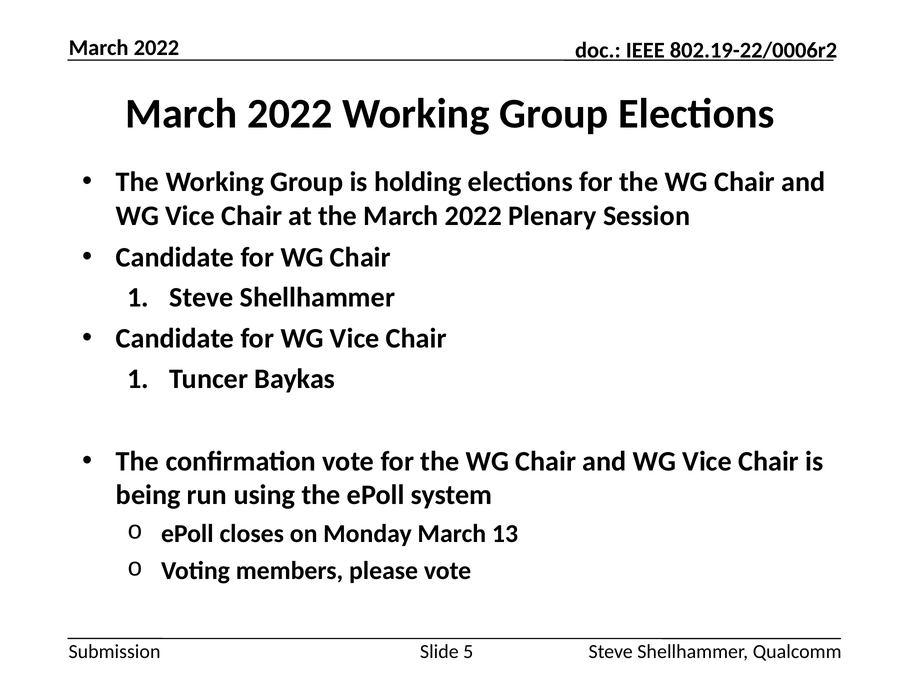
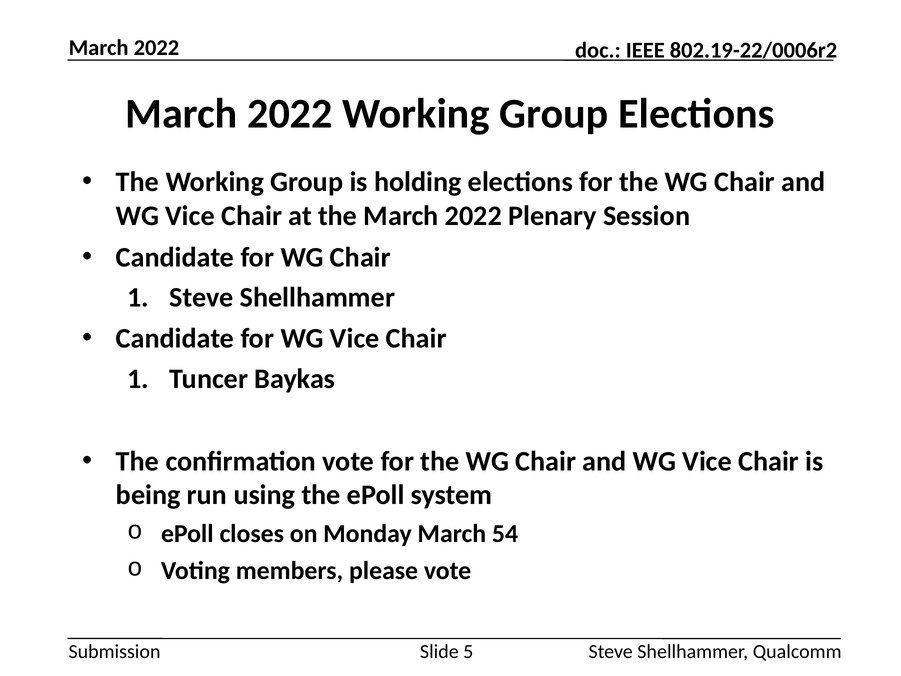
13: 13 -> 54 (505, 533)
